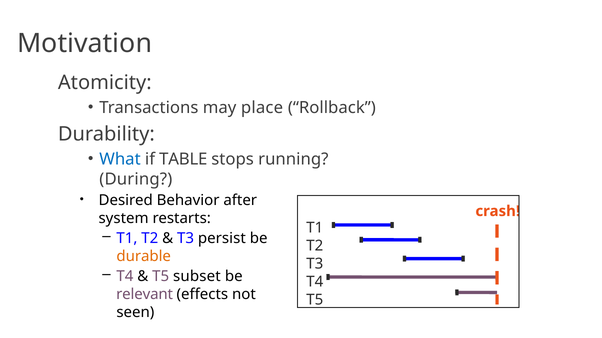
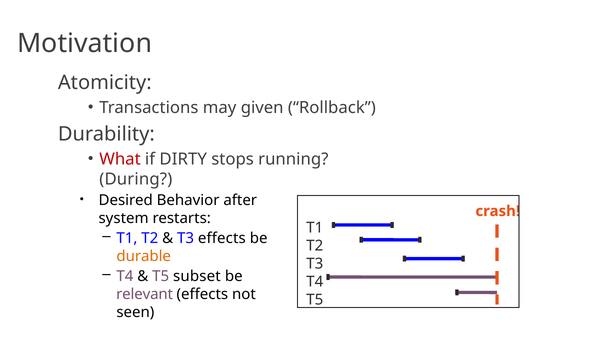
place: place -> given (262, 108)
What colour: blue -> red (120, 159)
TABLE: TABLE -> DIRTY (183, 159)
T3 persist: persist -> effects (222, 239)
